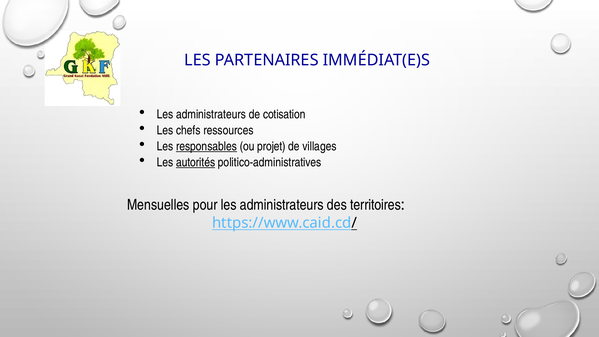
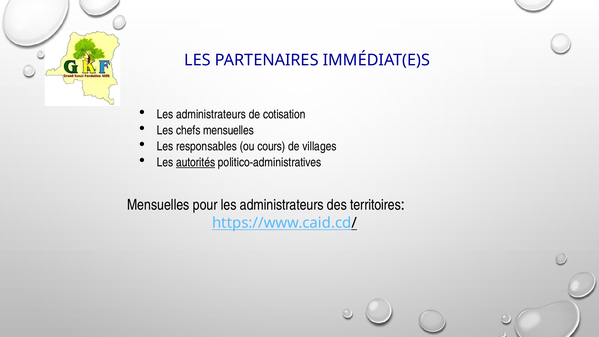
chefs ressources: ressources -> mensuelles (228, 130)
responsables underline: present -> none (207, 146)
projet: projet -> cours (271, 146)
